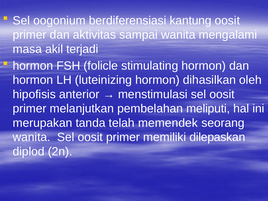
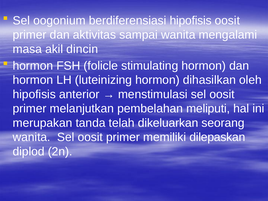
berdiferensiasi kantung: kantung -> hipofisis (191, 20)
terjadi: terjadi -> dincin (82, 49)
memendek: memendek -> dikeluarkan (168, 123)
